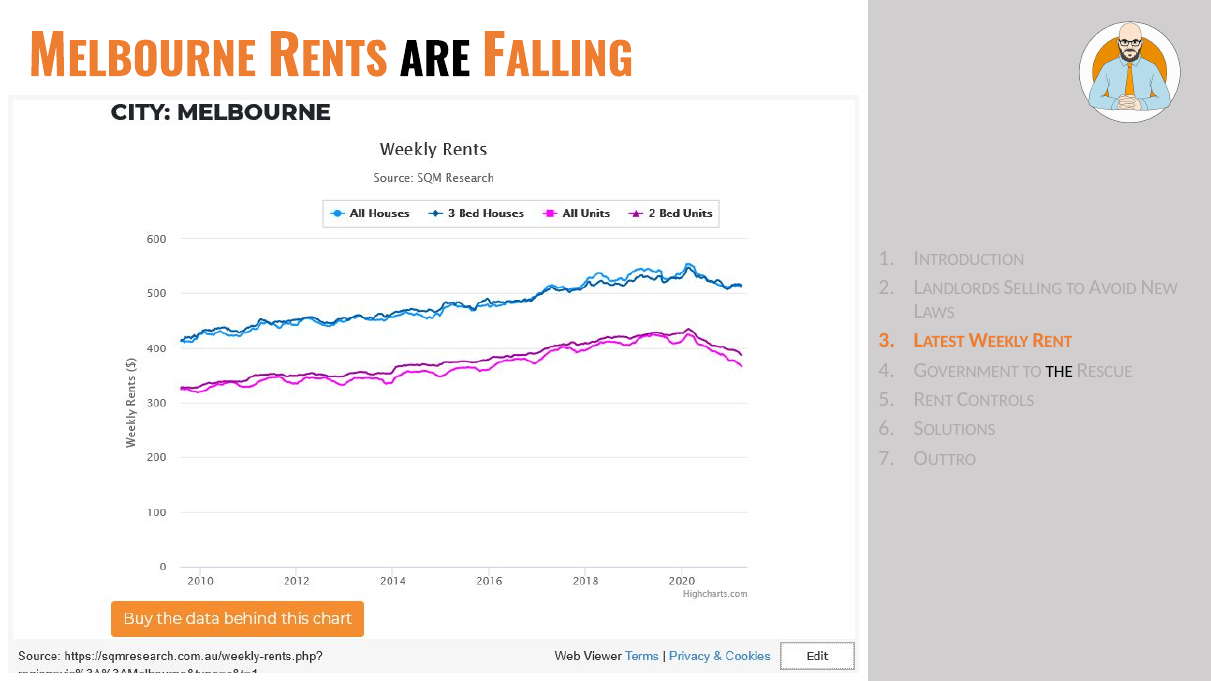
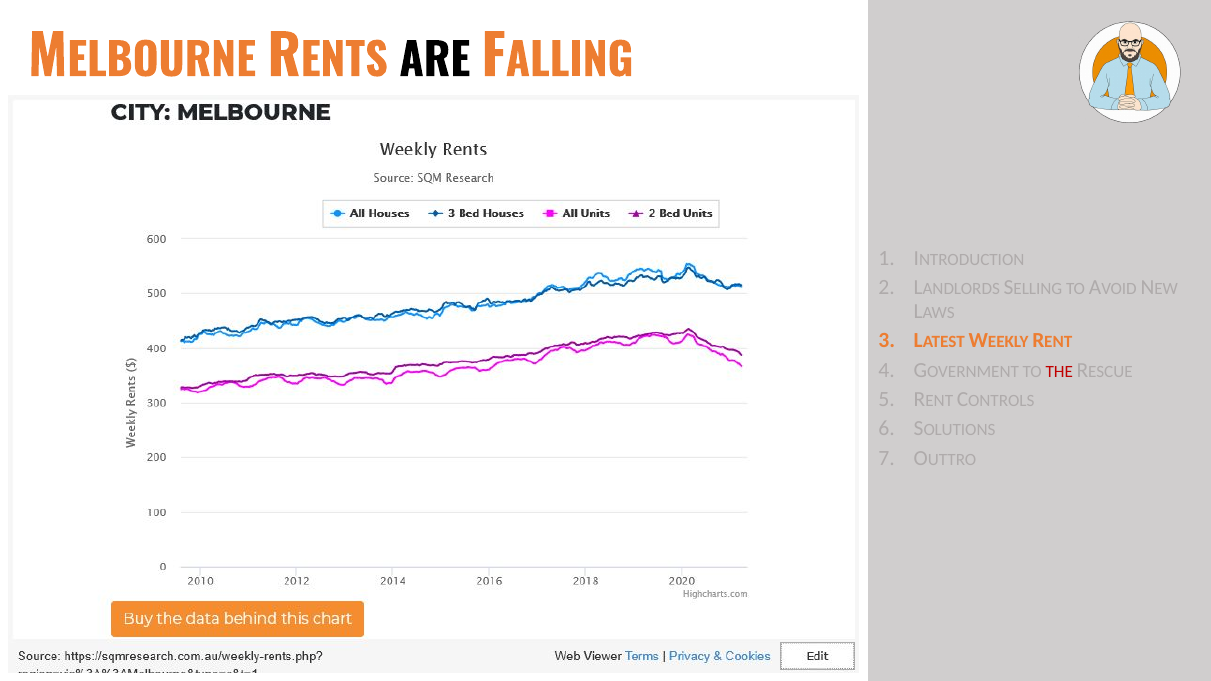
THE colour: black -> red (1059, 372)
